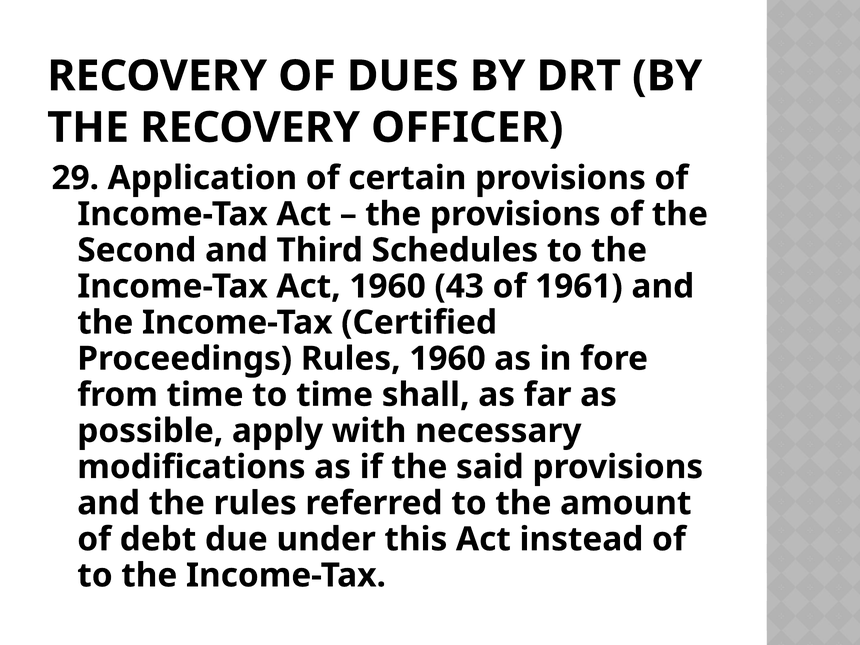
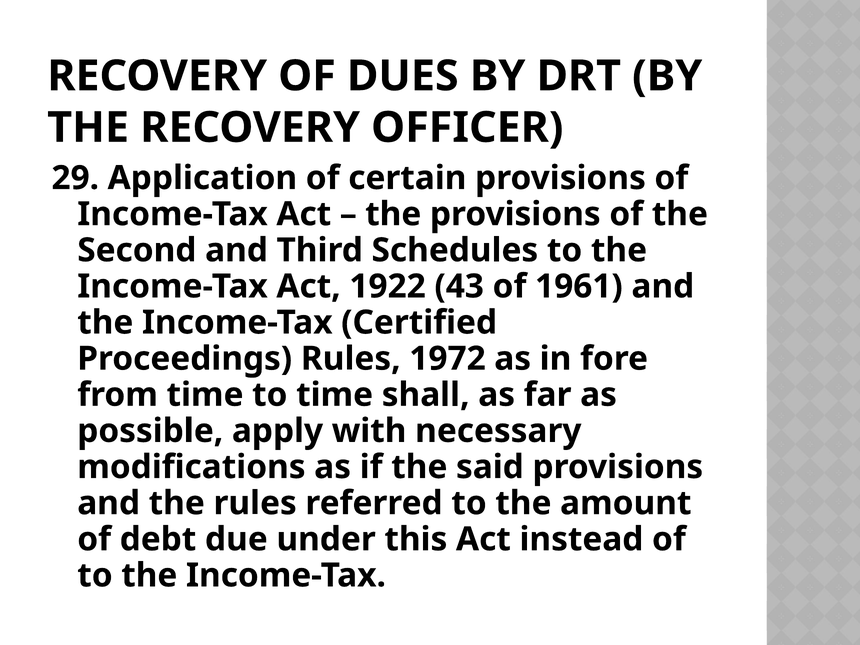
Act 1960: 1960 -> 1922 (388, 286)
Rules 1960: 1960 -> 1972 (448, 359)
